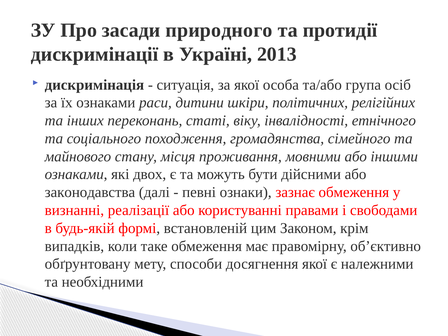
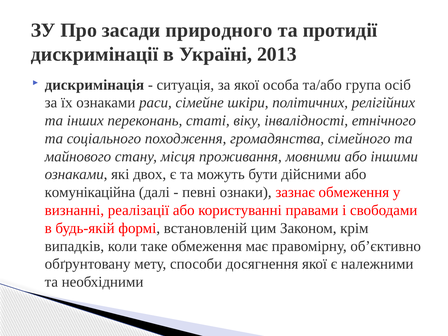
дитини: дитини -> сімейне (200, 103)
законодавства: законодавства -> комунікаційна (90, 192)
